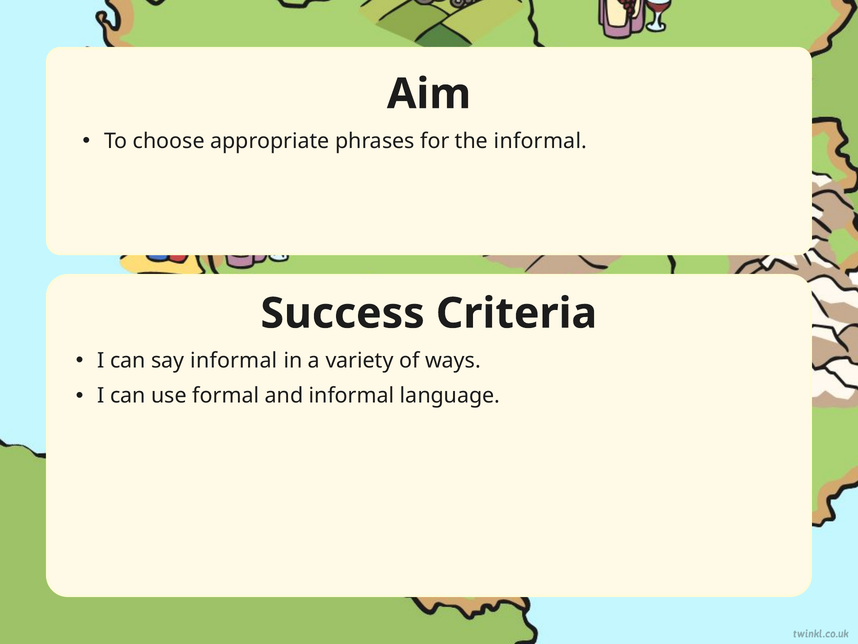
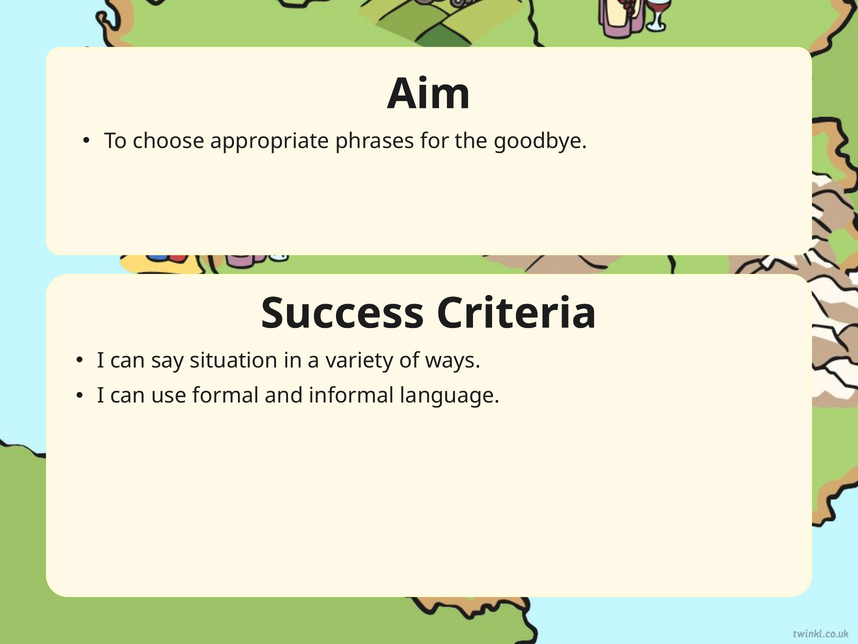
the informal: informal -> goodbye (541, 141)
say informal: informal -> situation (234, 360)
